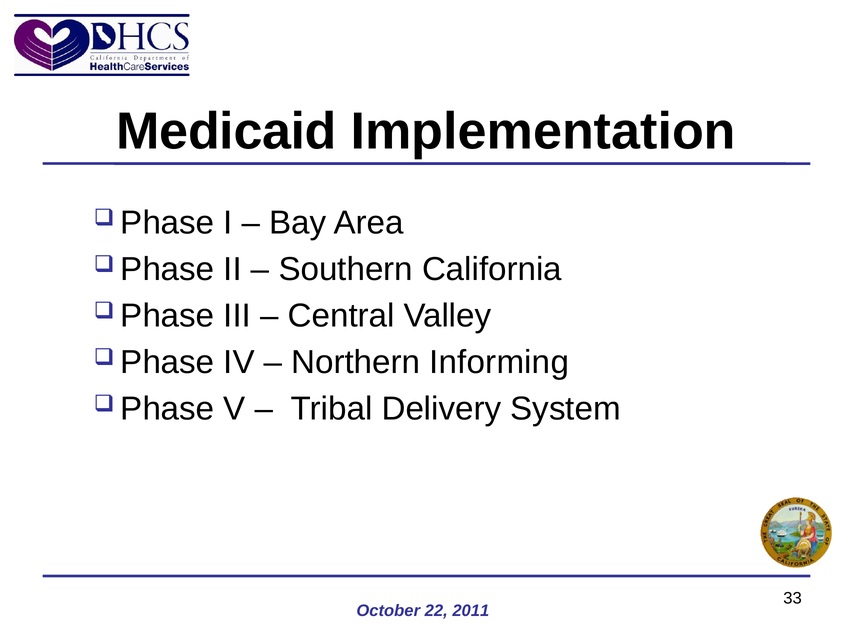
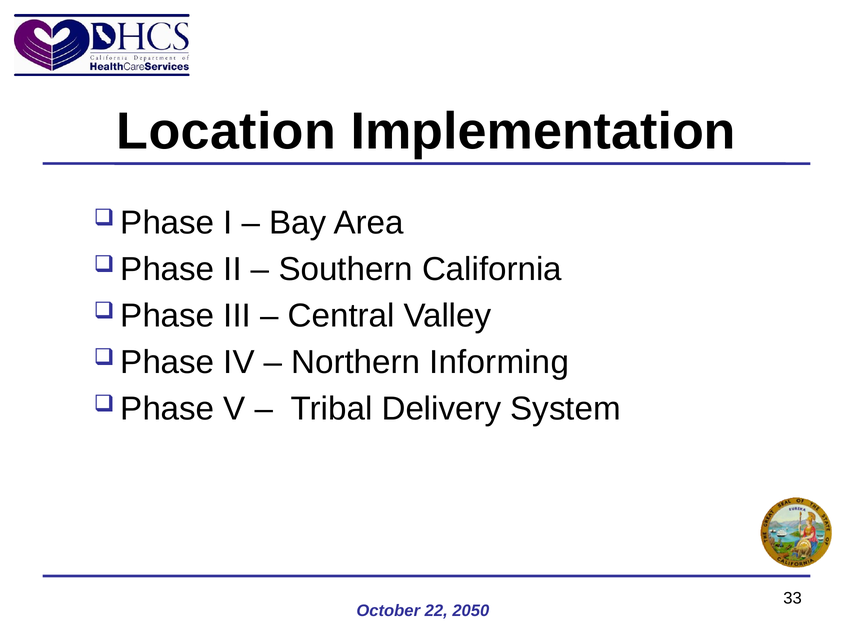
Medicaid: Medicaid -> Location (226, 132)
2011: 2011 -> 2050 (471, 611)
